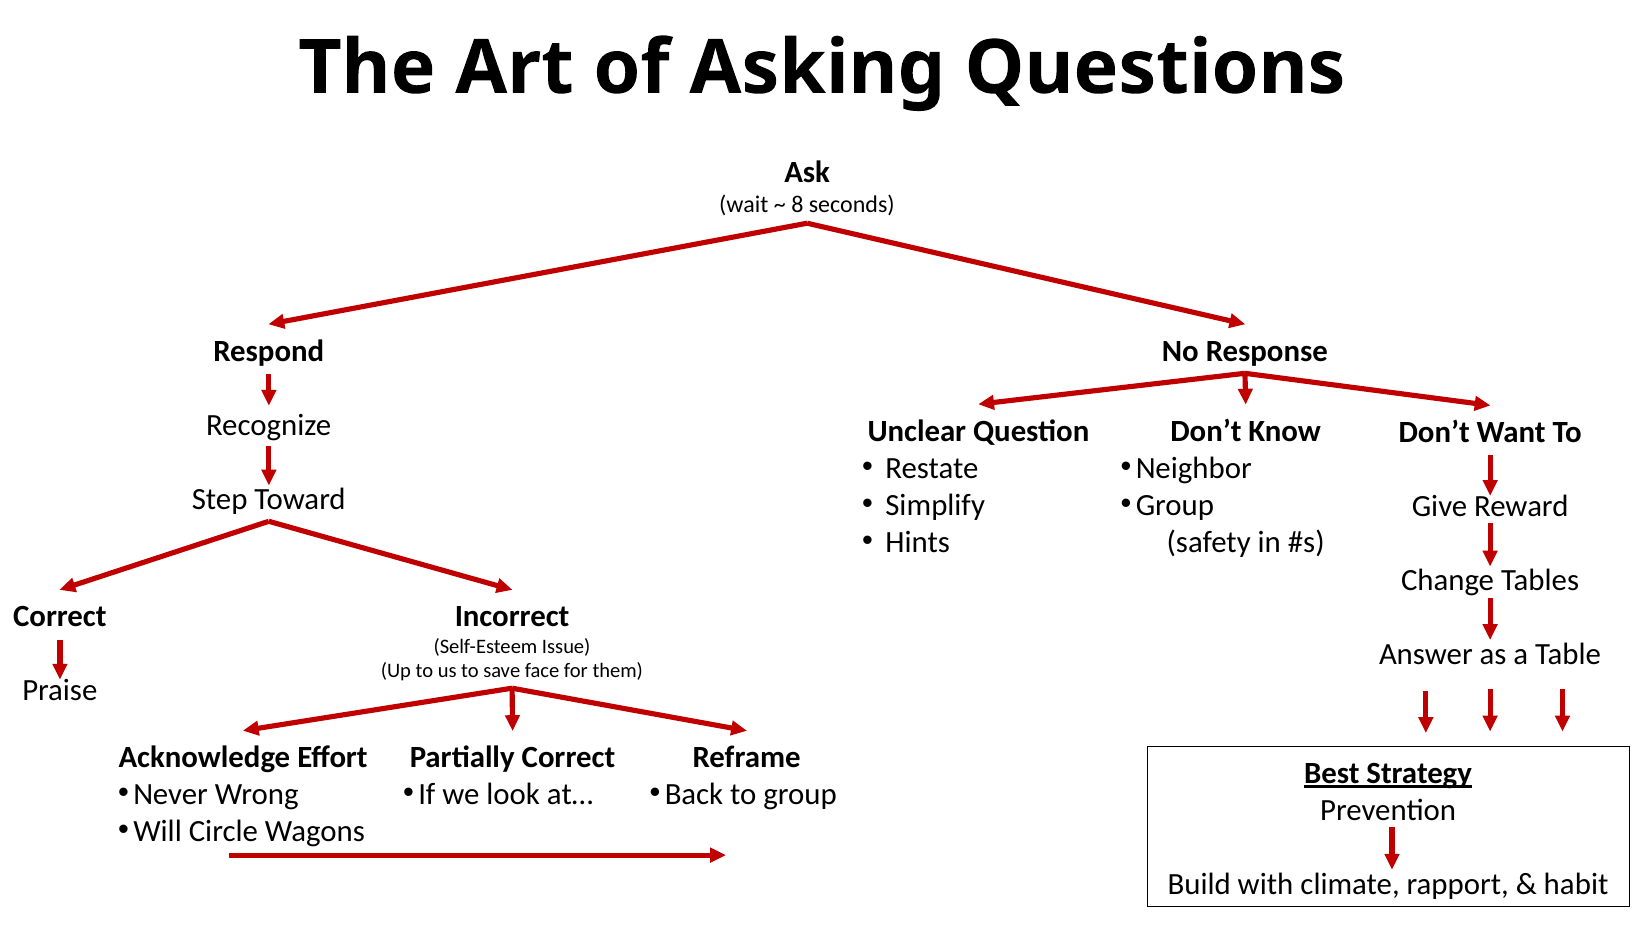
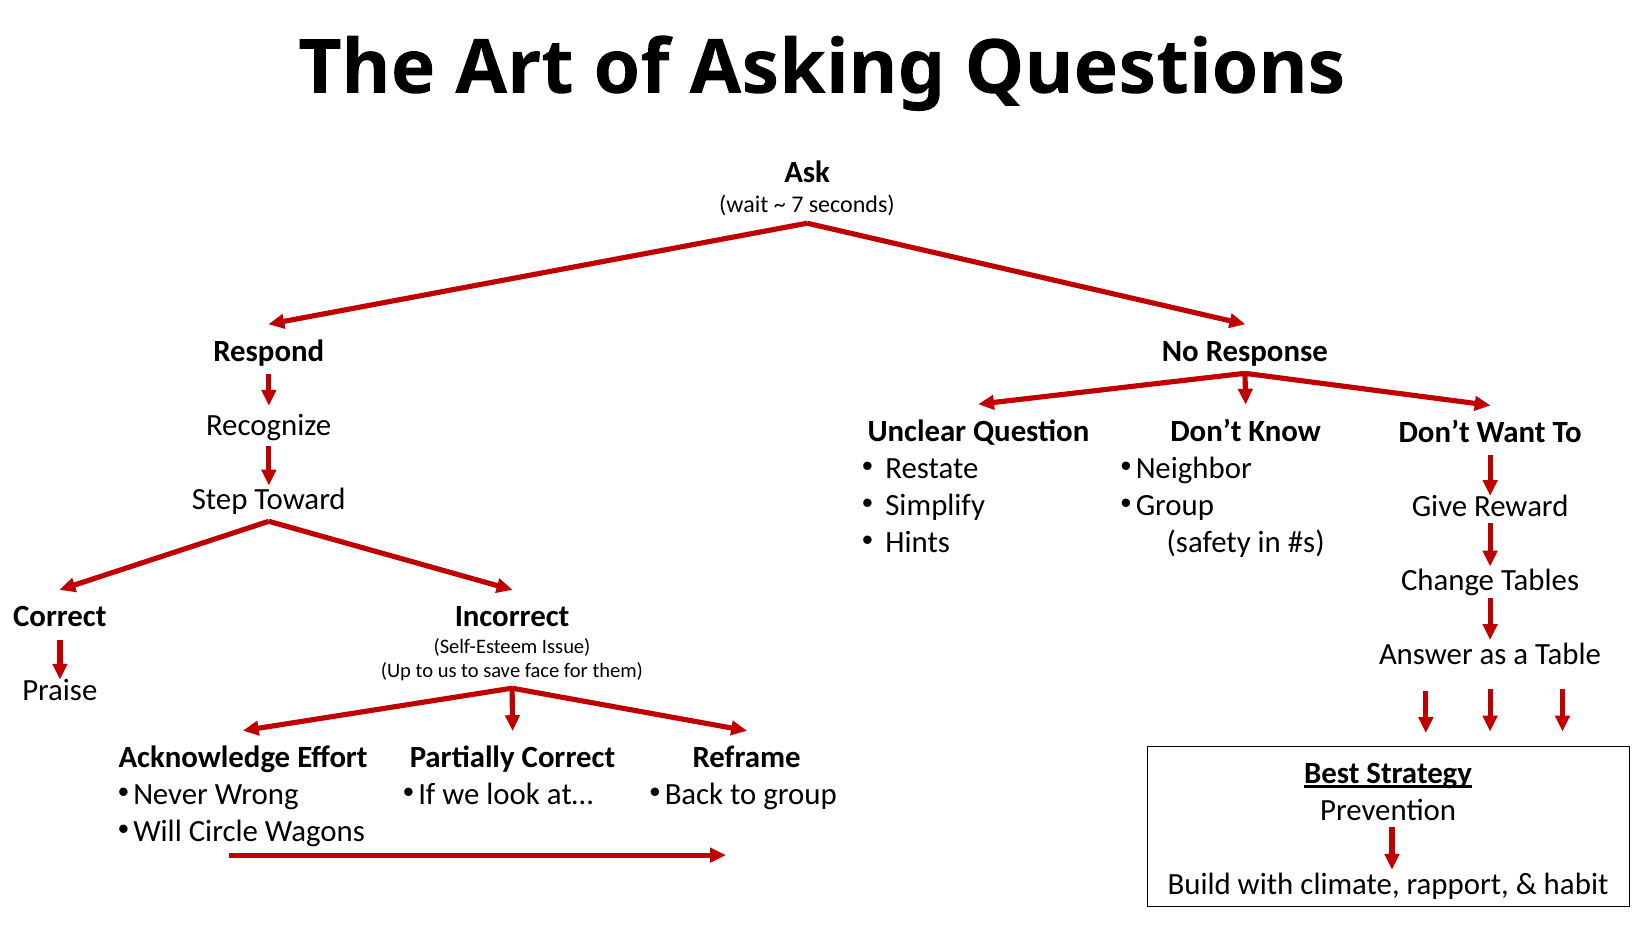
8: 8 -> 7 (797, 205)
